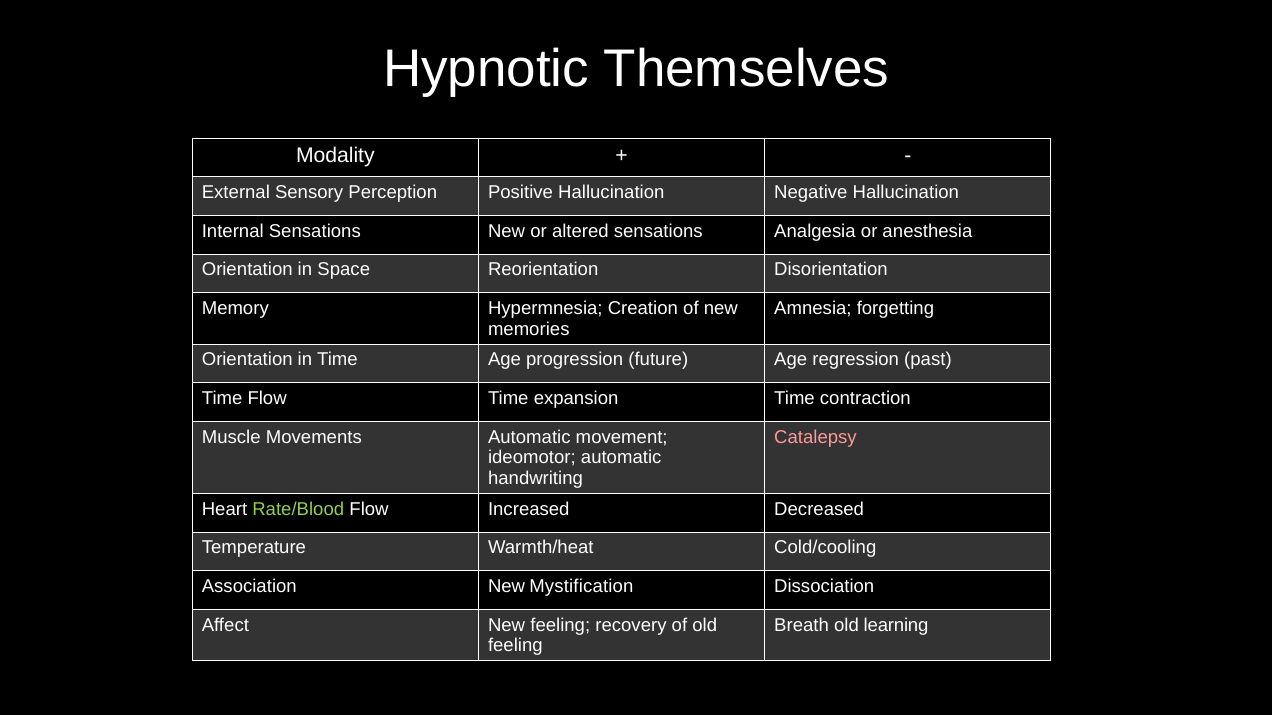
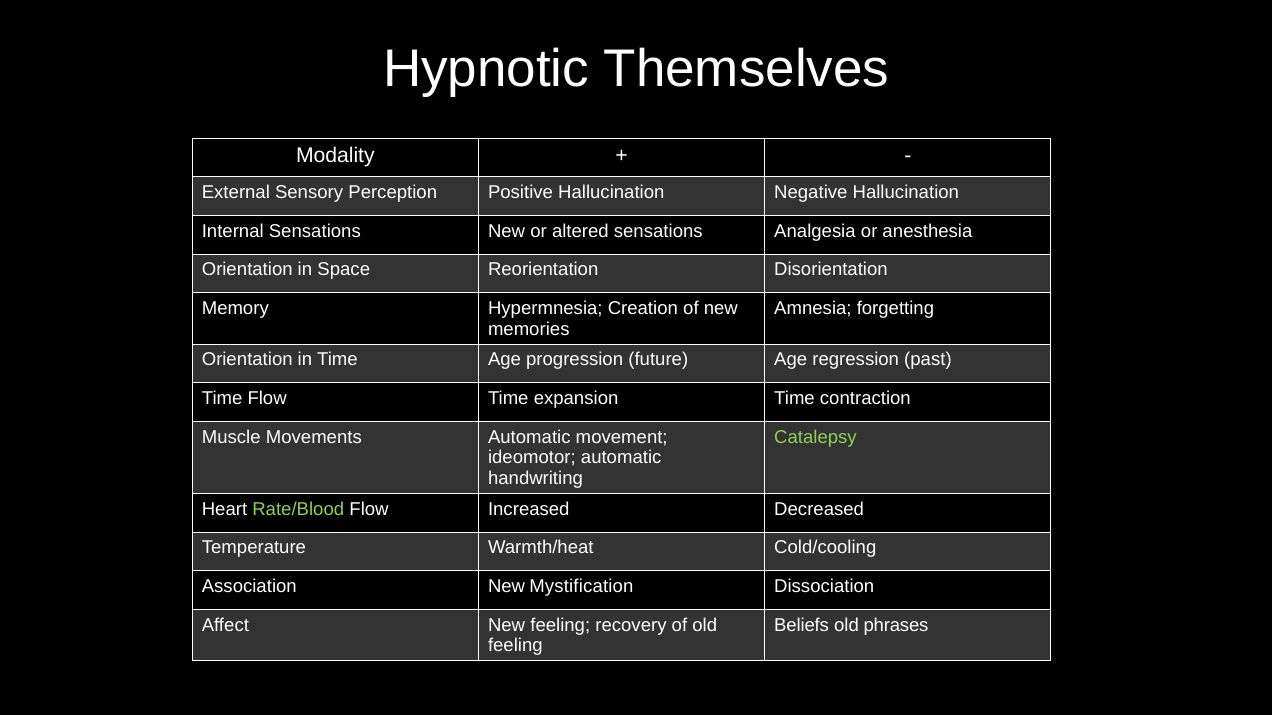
Catalepsy colour: pink -> light green (815, 437)
Breath: Breath -> Beliefs (802, 625)
learning: learning -> phrases (896, 625)
